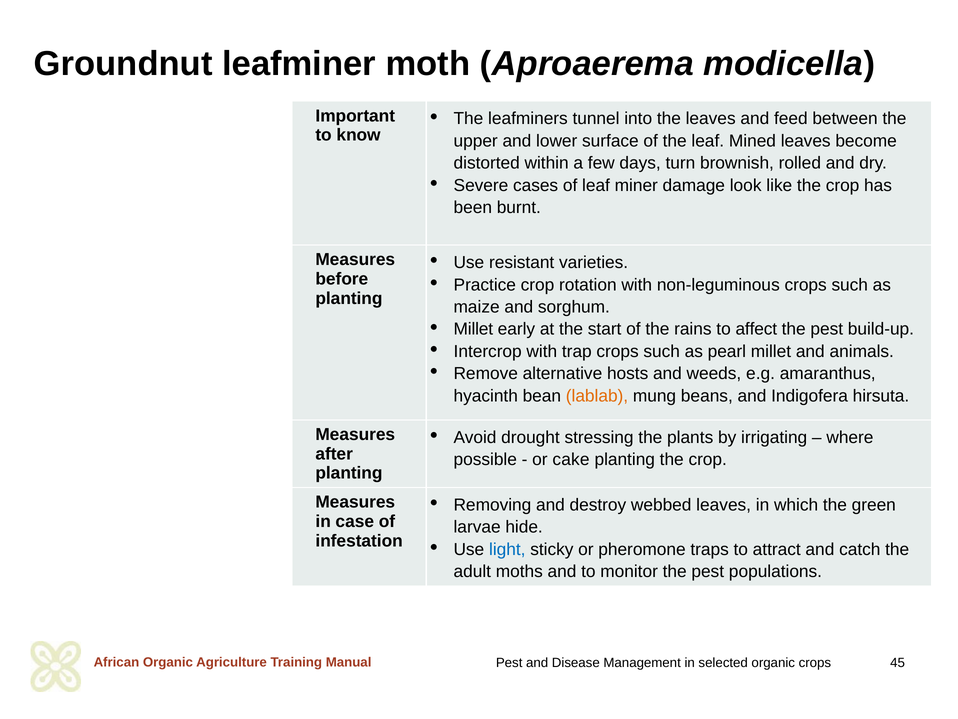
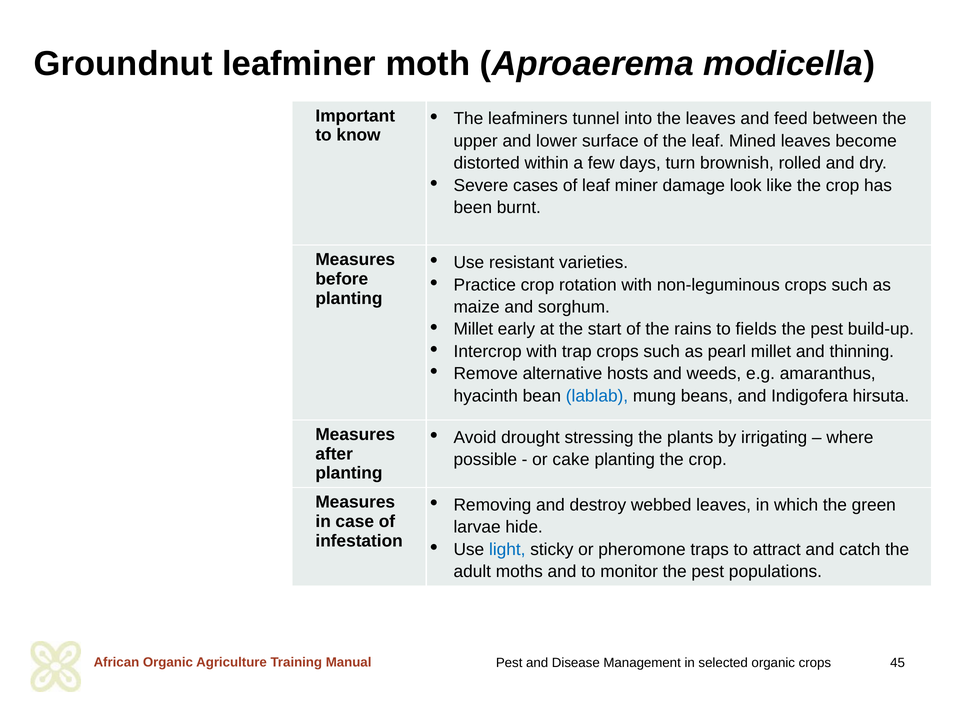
affect: affect -> fields (756, 329)
animals: animals -> thinning (862, 351)
lablab colour: orange -> blue (597, 396)
